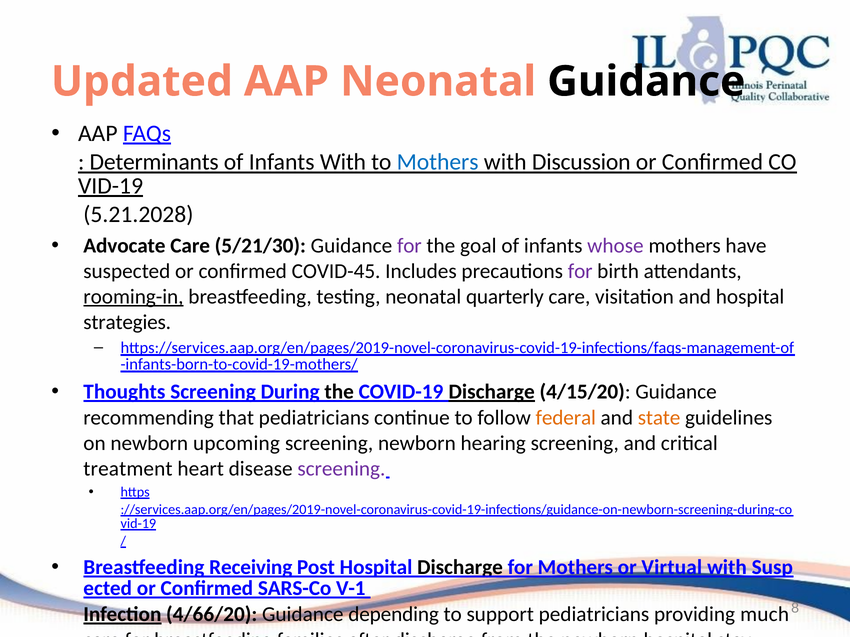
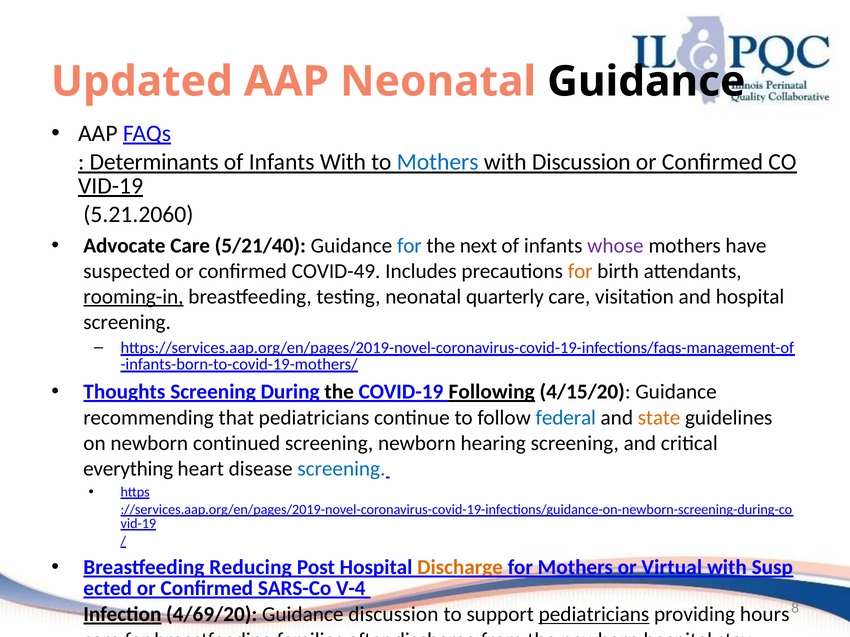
5.21.2028: 5.21.2028 -> 5.21.2060 (138, 215)
5/21/30: 5/21/30 -> 5/21/40 (260, 246)
for colour: purple -> blue (409, 246)
goal: goal -> next (478, 246)
COVID-45: COVID-45 -> COVID-49 (336, 271)
for colour: purple -> orange (580, 271)
strategies: strategies -> screening (127, 322)
COVID-19 Discharge: Discharge -> Following (492, 392)
federal colour: orange -> blue (566, 418)
upcoming: upcoming -> continued (237, 444)
treatment: treatment -> everything (128, 469)
screening colour: purple -> blue (341, 469)
Receiving: Receiving -> Reducing (251, 568)
Discharge colour: black -> orange (460, 568)
V-1: V-1 -> V-4 (351, 589)
4/66/20: 4/66/20 -> 4/69/20 (212, 615)
Guidance depending: depending -> discussion (393, 615)
pediatricians underline: none -> present (594, 615)
much: much -> hours (765, 615)
